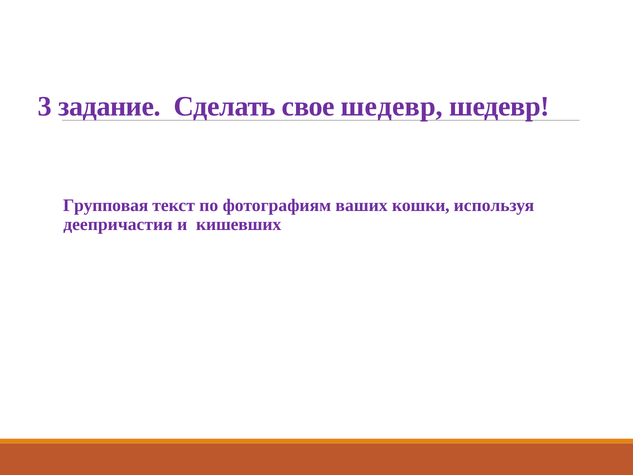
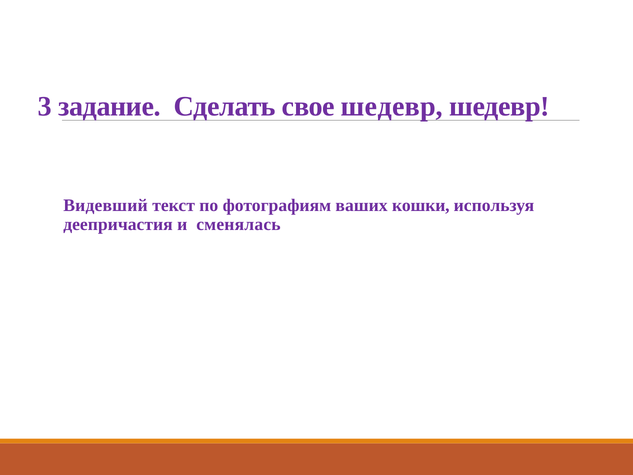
Групповая: Групповая -> Видевший (106, 205)
кишевших: кишевших -> сменялась (238, 224)
